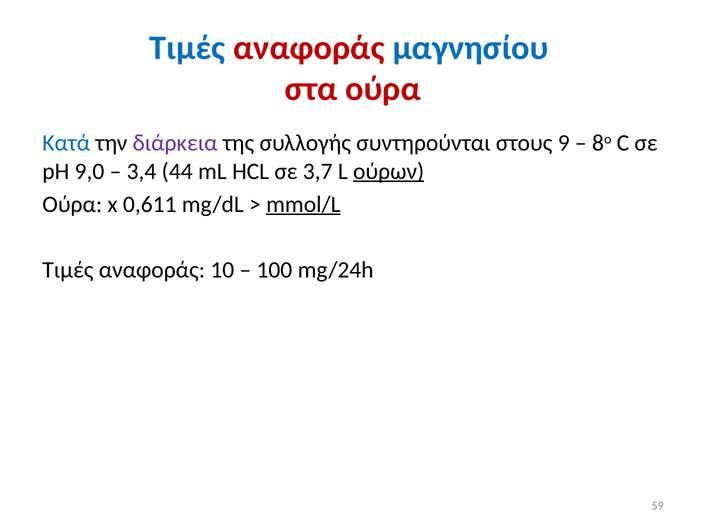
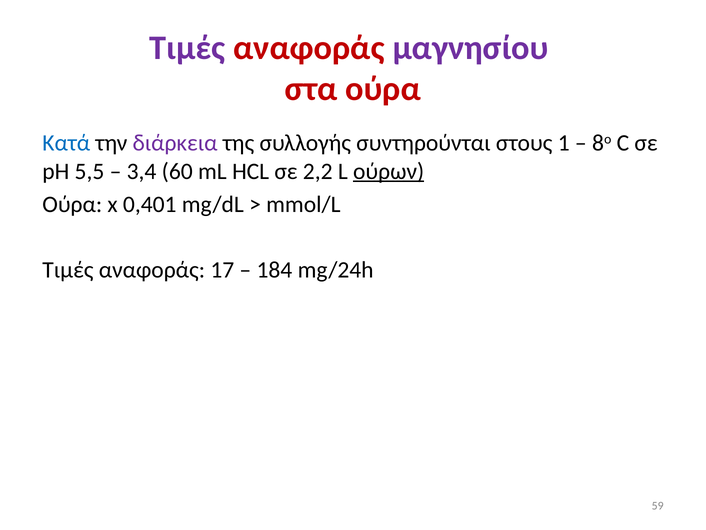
Τιμές colour: blue -> purple (187, 48)
μαγνησίου colour: blue -> purple (471, 48)
9: 9 -> 1 (564, 143)
9,0: 9,0 -> 5,5 (89, 171)
44: 44 -> 60 (177, 171)
3,7: 3,7 -> 2,2 (318, 171)
0,611: 0,611 -> 0,401 (150, 204)
mmol/L underline: present -> none (303, 204)
10: 10 -> 17 (222, 270)
100: 100 -> 184 (274, 270)
